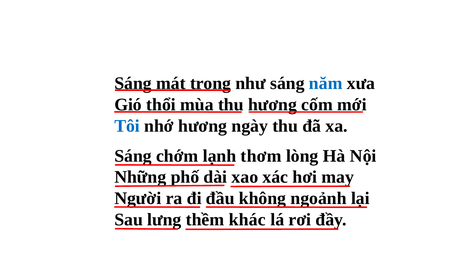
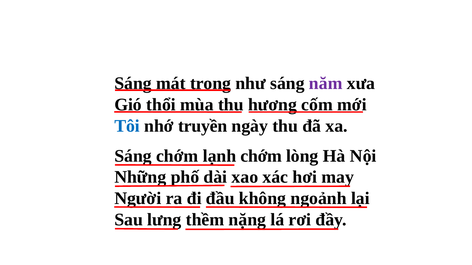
năm colour: blue -> purple (326, 84)
nhớ hương: hương -> truyền (203, 126)
thơm: thơm -> chớm (261, 156)
khác: khác -> nặng (247, 220)
